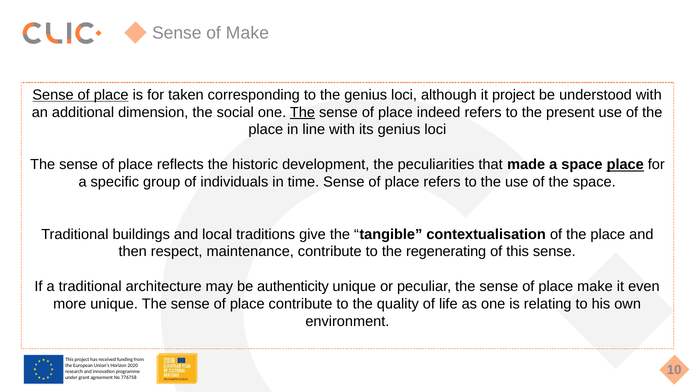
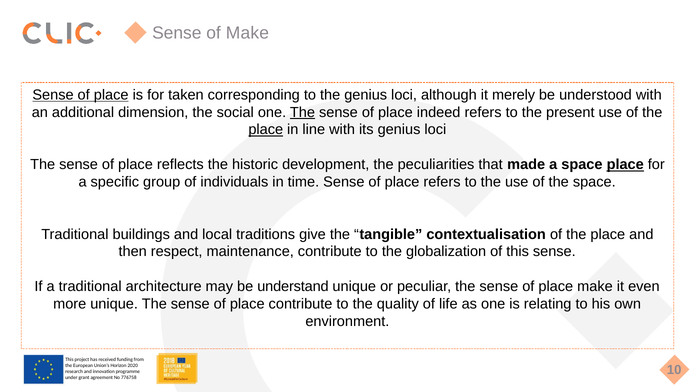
it project: project -> merely (514, 95)
place underline: none -> present (266, 130)
regenerating: regenerating -> globalization (446, 252)
authenticity: authenticity -> understand (293, 287)
